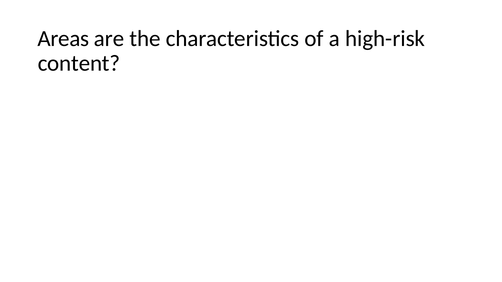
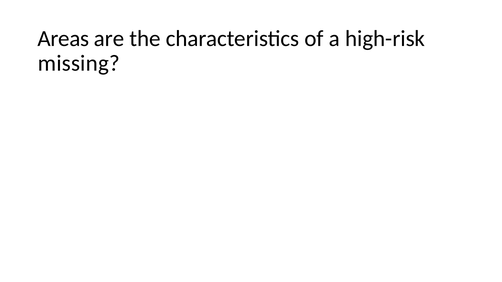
content: content -> missing (79, 63)
